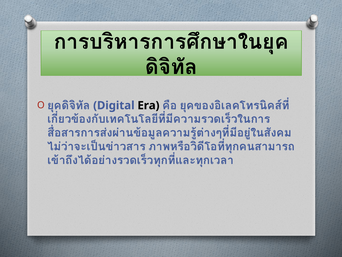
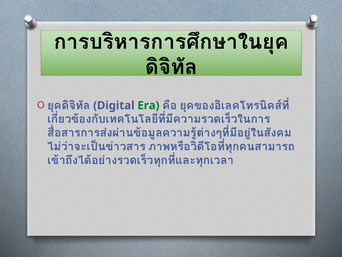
Era colour: black -> green (148, 105)
